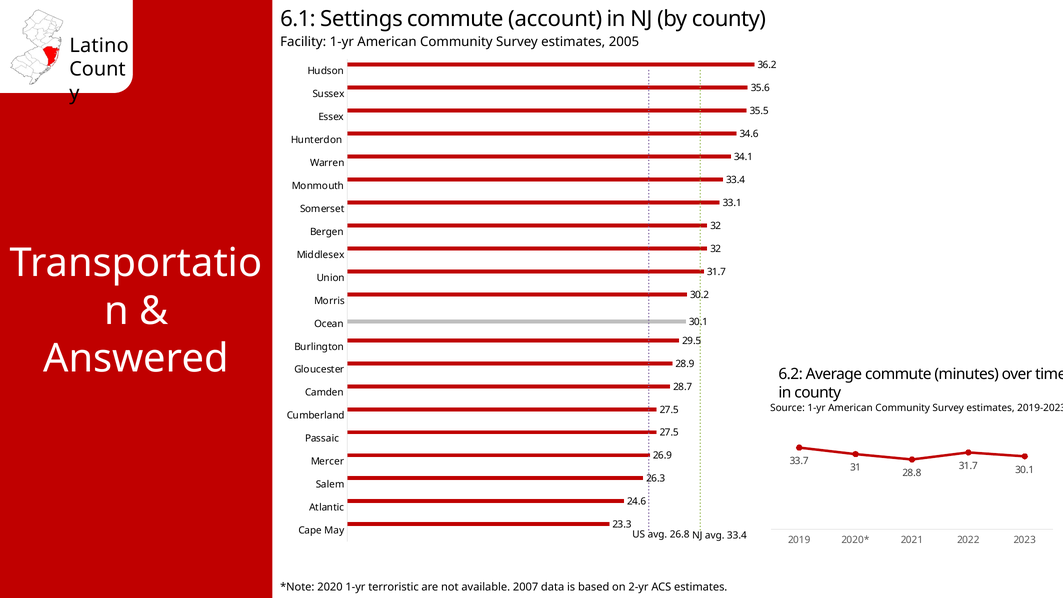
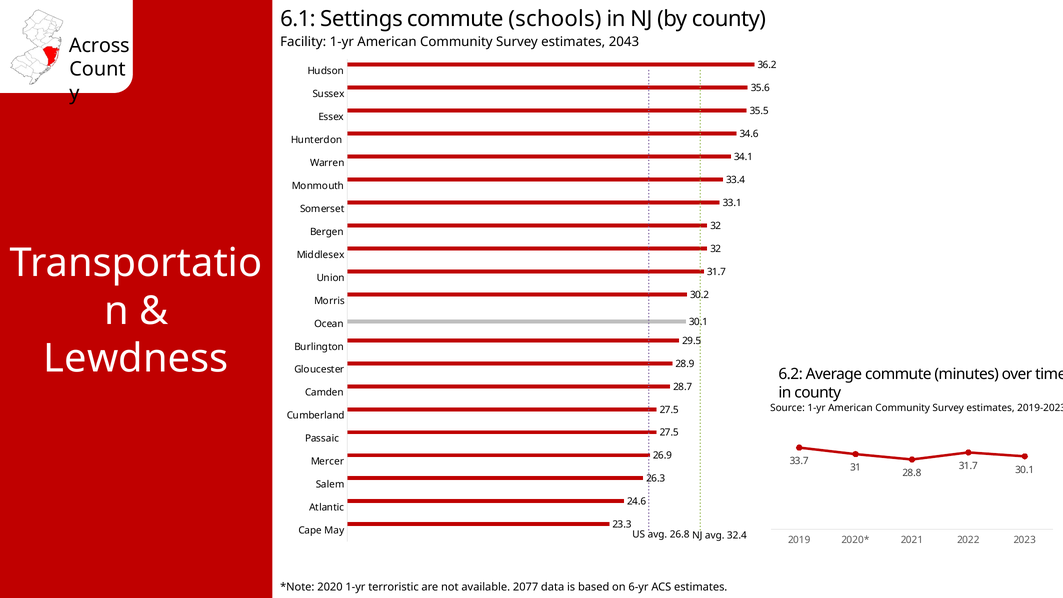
account: account -> schools (555, 19)
2005: 2005 -> 2043 (624, 42)
Latino: Latino -> Across (99, 45)
Answered: Answered -> Lewdness (136, 359)
avg 33.4: 33.4 -> 32.4 (737, 536)
2007: 2007 -> 2077 (526, 587)
2-yr: 2-yr -> 6-yr (638, 587)
